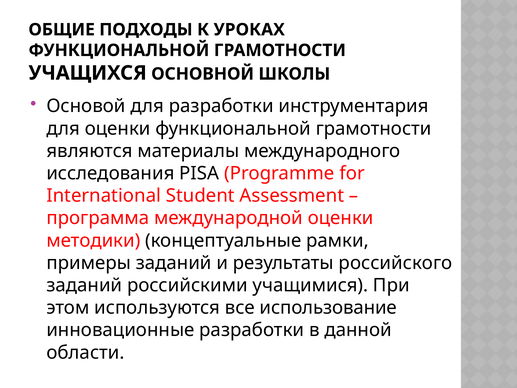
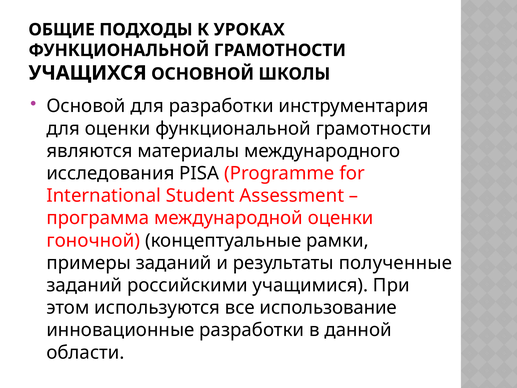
методики: методики -> гоночной (93, 240)
российского: российского -> полученные (395, 263)
